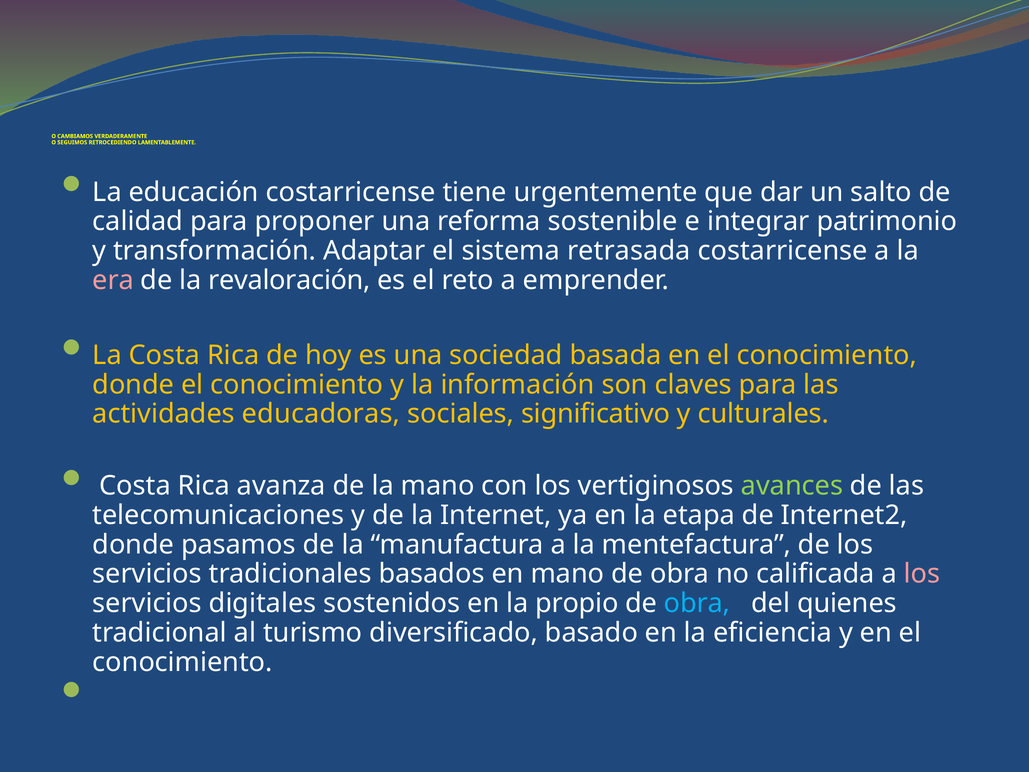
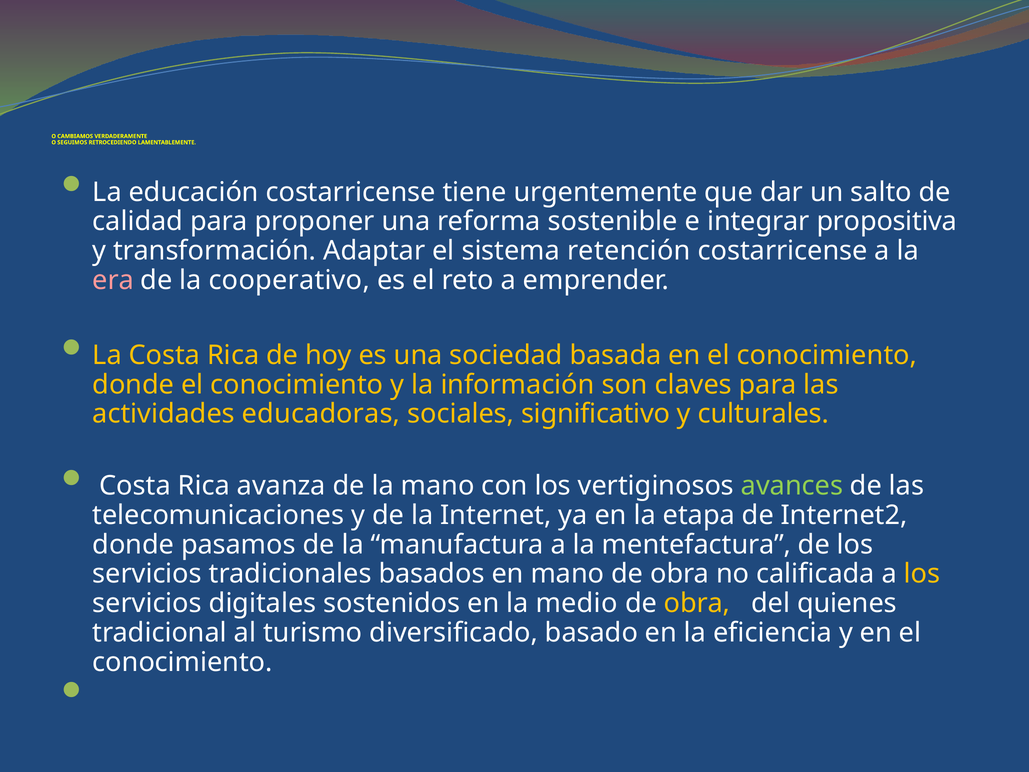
patrimonio: patrimonio -> propositiva (887, 221)
retrasada: retrasada -> retención (629, 251)
revaloración: revaloración -> cooperativo (289, 280)
los colour: pink -> yellow (922, 574)
propio: propio -> medio (577, 603)
obra colour: light blue -> yellow (697, 603)
